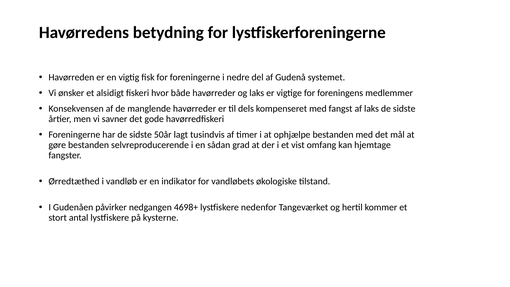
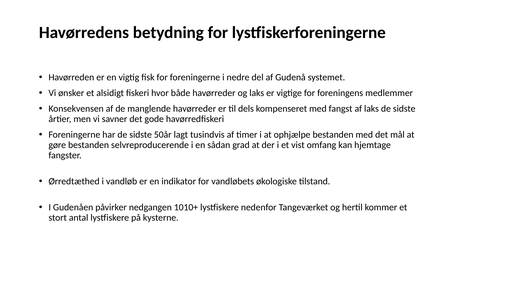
4698+: 4698+ -> 1010+ (186, 207)
